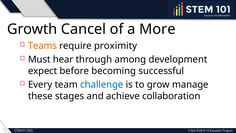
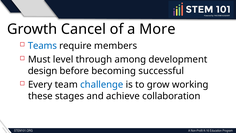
Teams colour: orange -> blue (42, 46)
proximity: proximity -> members (116, 46)
hear: hear -> level (63, 59)
expect: expect -> design (43, 71)
manage: manage -> working (190, 85)
